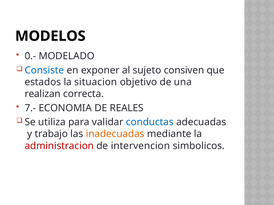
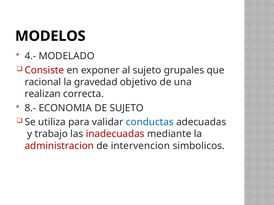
0.-: 0.- -> 4.- (30, 56)
Consiste colour: blue -> red (44, 70)
consiven: consiven -> grupales (184, 70)
estados: estados -> racional (43, 82)
situacion: situacion -> gravedad (96, 82)
7.-: 7.- -> 8.- (30, 108)
DE REALES: REALES -> SUJETO (127, 108)
inadecuadas colour: orange -> red (115, 134)
